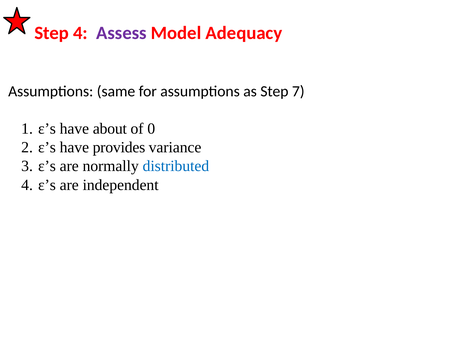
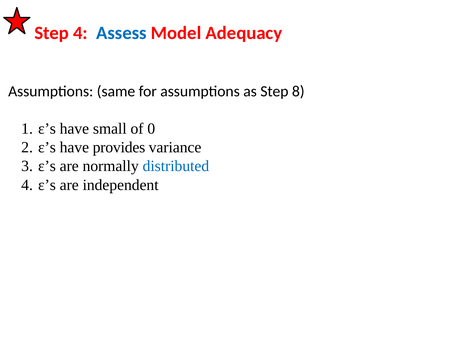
Assess colour: purple -> blue (121, 33)
7: 7 -> 8 (298, 91)
about: about -> small (110, 129)
